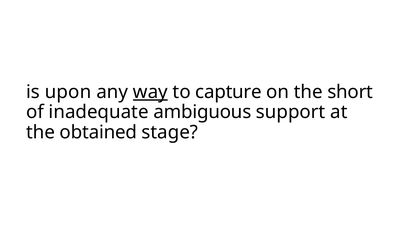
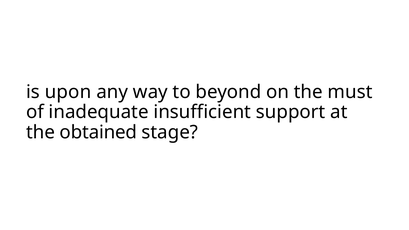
way underline: present -> none (150, 92)
capture: capture -> beyond (228, 92)
short: short -> must (350, 92)
ambiguous: ambiguous -> insufficient (202, 112)
